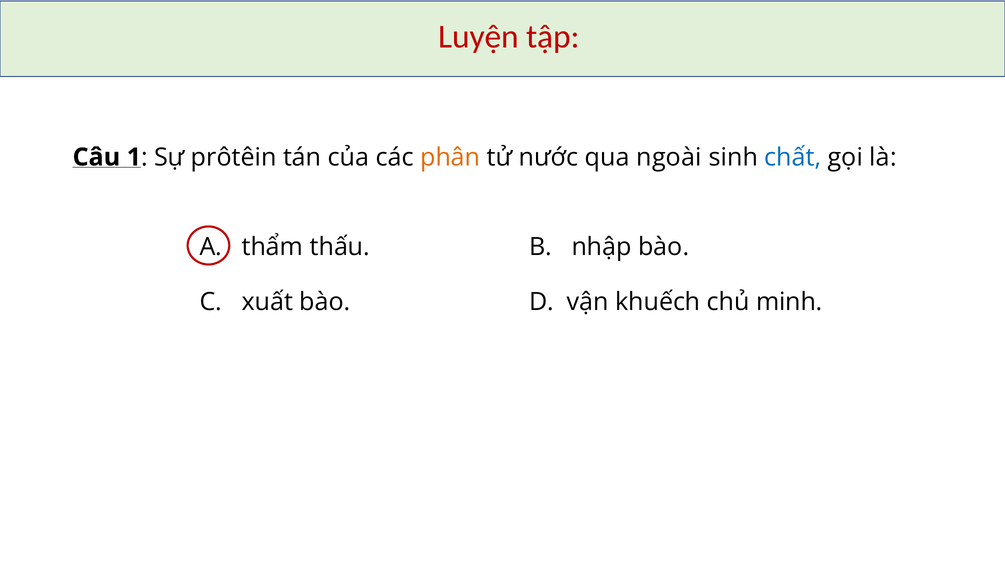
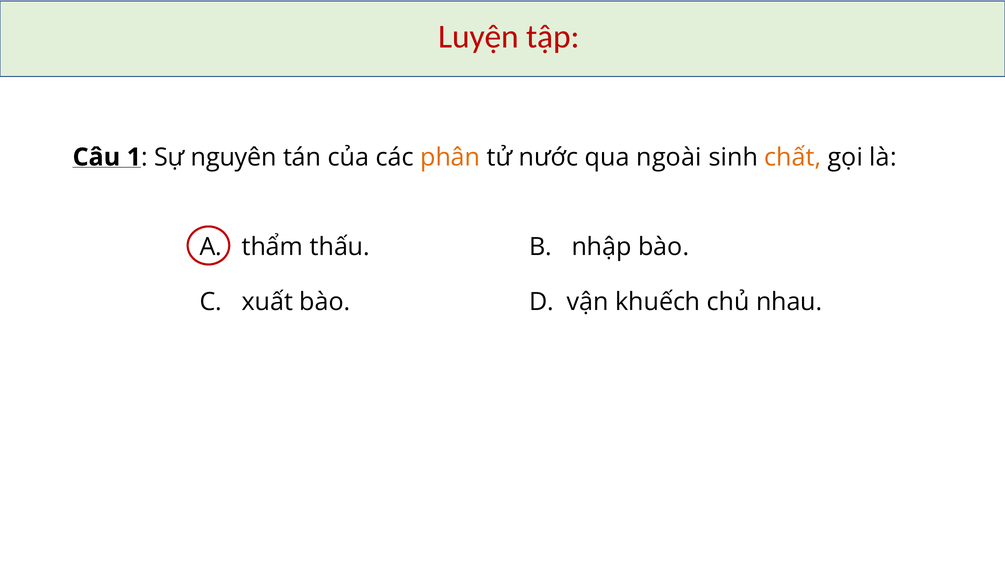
prôtêin: prôtêin -> nguyên (234, 157)
chất colour: blue -> orange (793, 157)
minh: minh -> nhau (789, 302)
